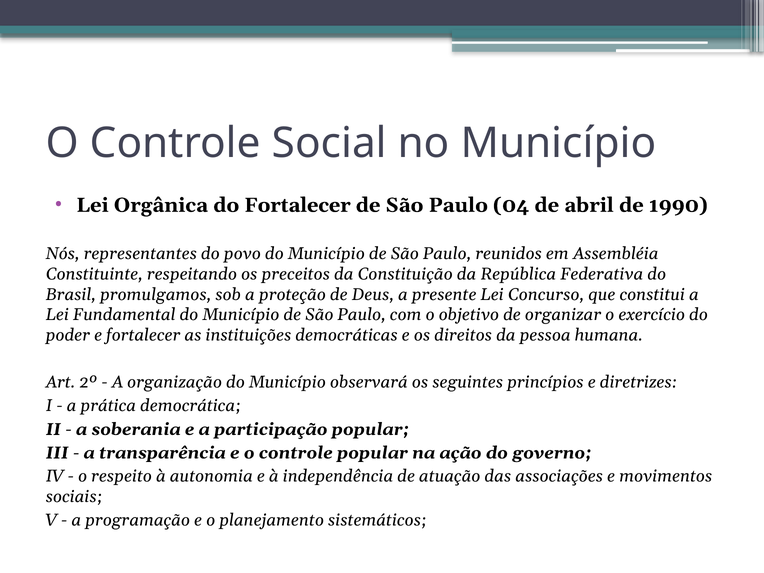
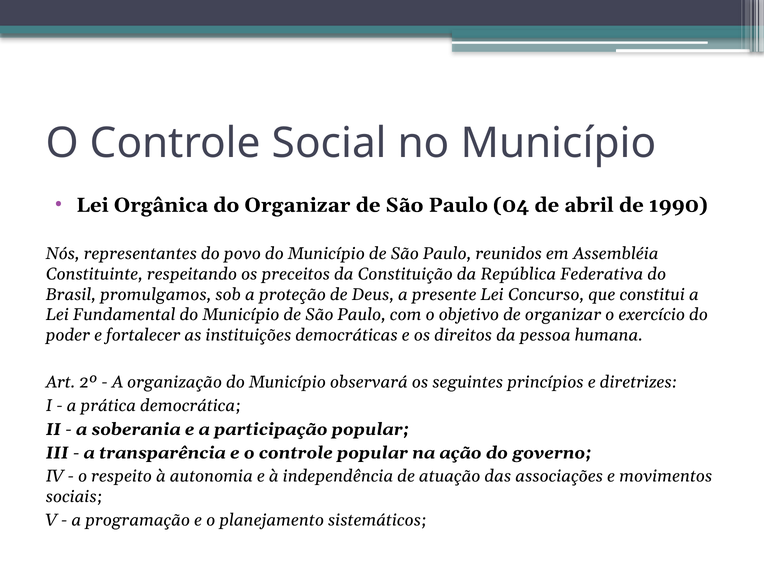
do Fortalecer: Fortalecer -> Organizar (297, 205)
